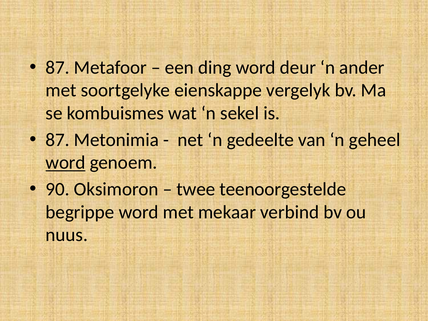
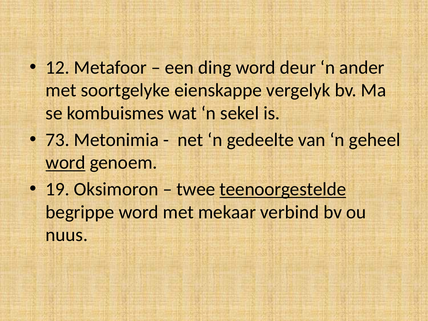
87: 87 -> 12 (58, 68)
87: 87 -> 73 (58, 140)
90: 90 -> 19 (58, 189)
teenoorgestelde underline: none -> present (283, 189)
